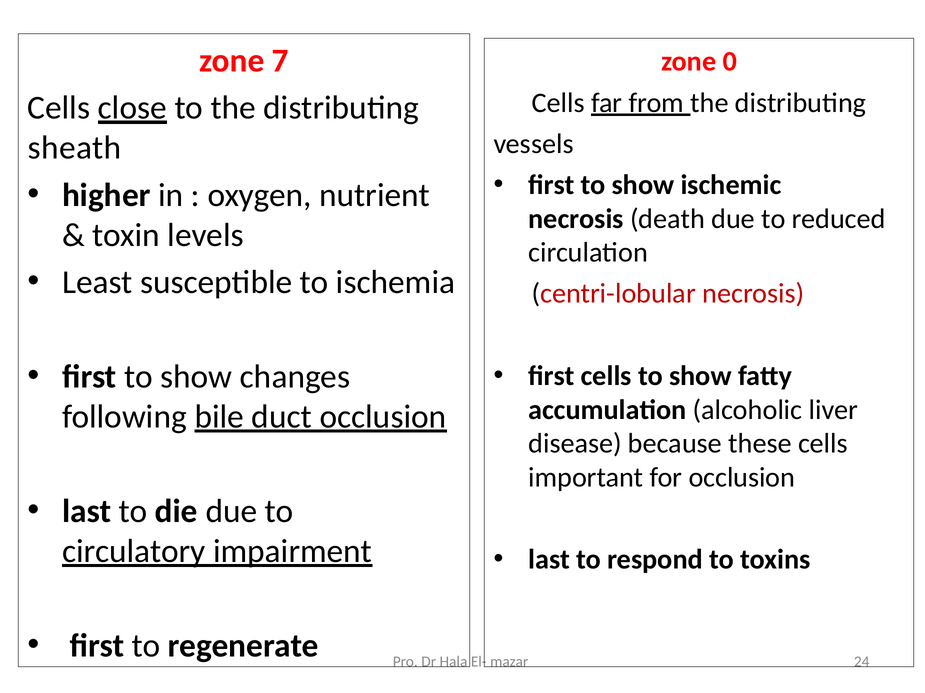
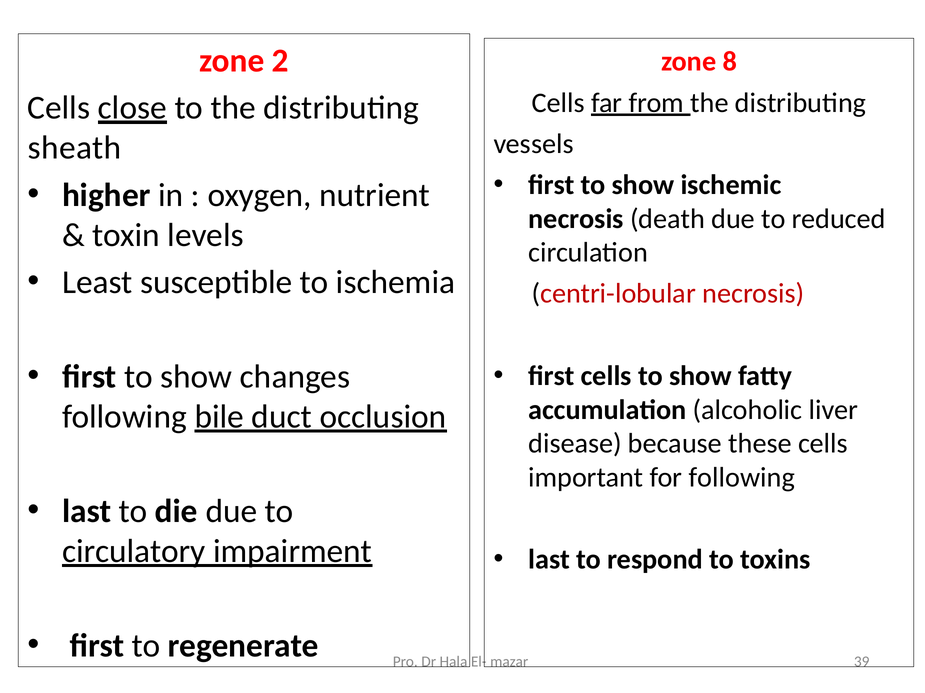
7: 7 -> 2 (280, 61)
0: 0 -> 8 (730, 62)
for occlusion: occlusion -> following (742, 478)
24: 24 -> 39 (862, 662)
